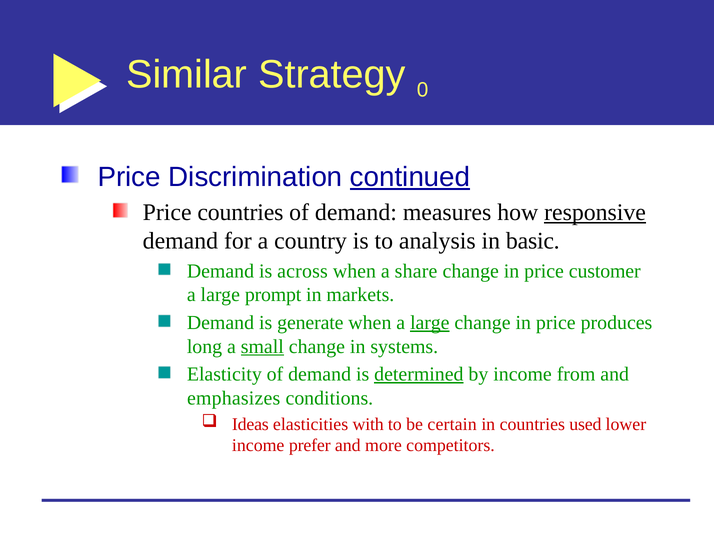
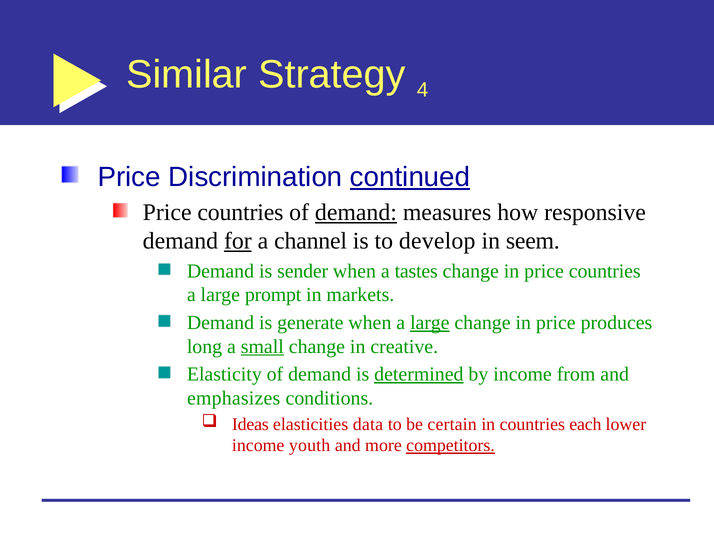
0: 0 -> 4 (423, 90)
demand underline: none -> present (356, 212)
responsive underline: present -> none (595, 212)
for underline: none -> present (238, 241)
country: country -> channel (311, 241)
analysis: analysis -> develop (437, 241)
basic: basic -> seem (533, 241)
across: across -> sender (303, 271)
share: share -> tastes (416, 271)
in price customer: customer -> countries (605, 271)
systems: systems -> creative (404, 346)
with: with -> data (368, 424)
used: used -> each (585, 424)
prefer: prefer -> youth (310, 445)
competitors underline: none -> present (451, 445)
